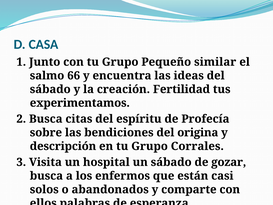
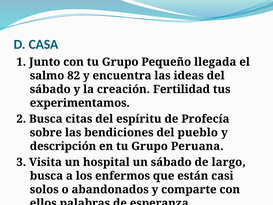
similar: similar -> llegada (215, 62)
66: 66 -> 82 (74, 76)
origina: origina -> pueblo (198, 132)
Corrales: Corrales -> Peruana (197, 146)
gozar: gozar -> largo (229, 162)
